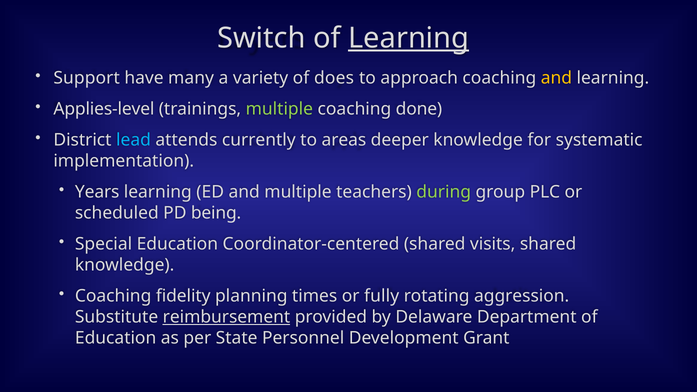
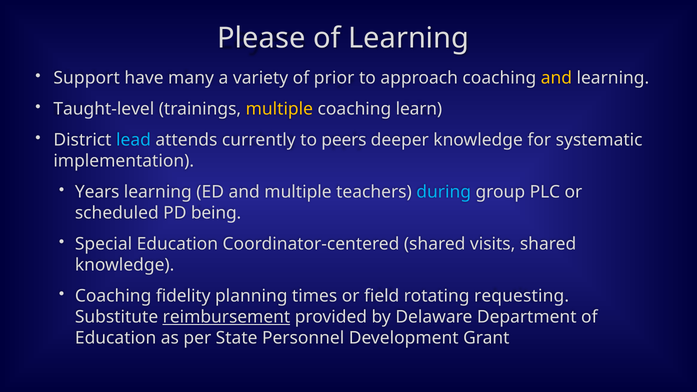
Switch: Switch -> Please (261, 38)
Learning underline: present -> none (409, 38)
does: does -> prior (334, 78)
Applies-level: Applies-level -> Taught-level (104, 109)
multiple colour: light green -> yellow (279, 109)
done: done -> learn (419, 109)
areas: areas -> peers (344, 140)
during colour: light green -> light blue (444, 192)
fully: fully -> field (382, 296)
aggression: aggression -> requesting (522, 296)
